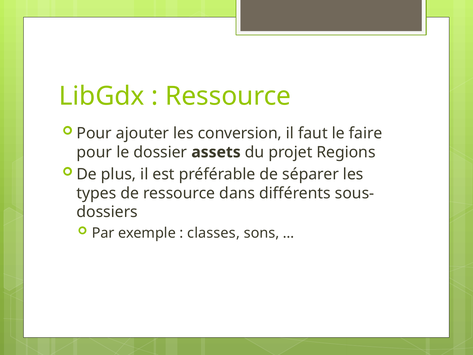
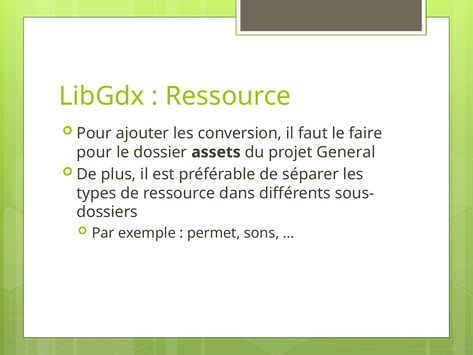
Regions: Regions -> General (346, 152)
classes: classes -> permet (214, 233)
